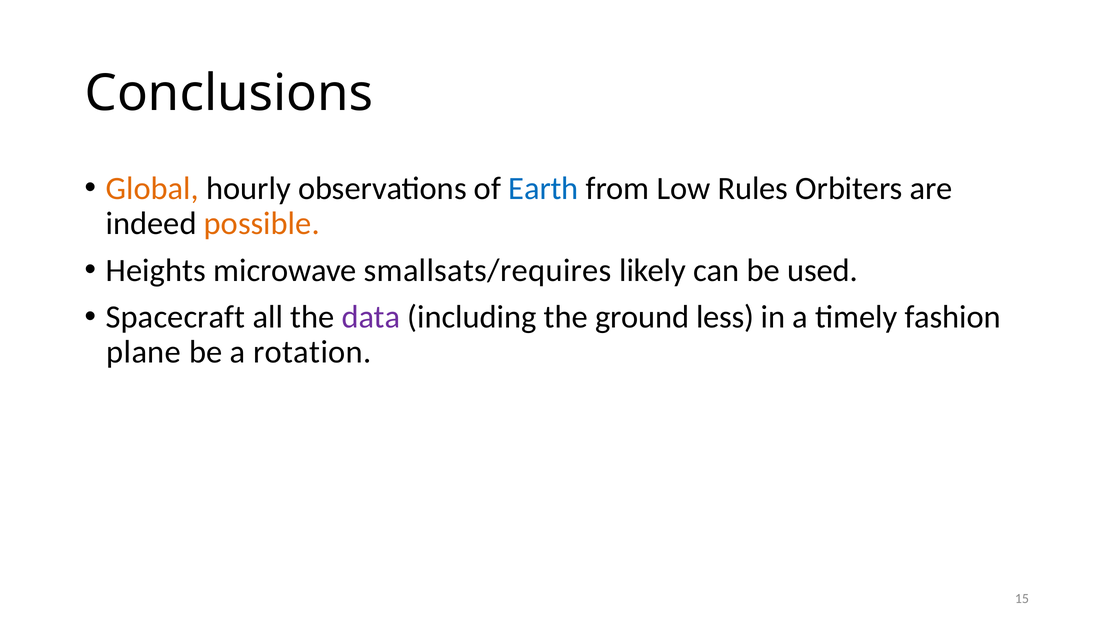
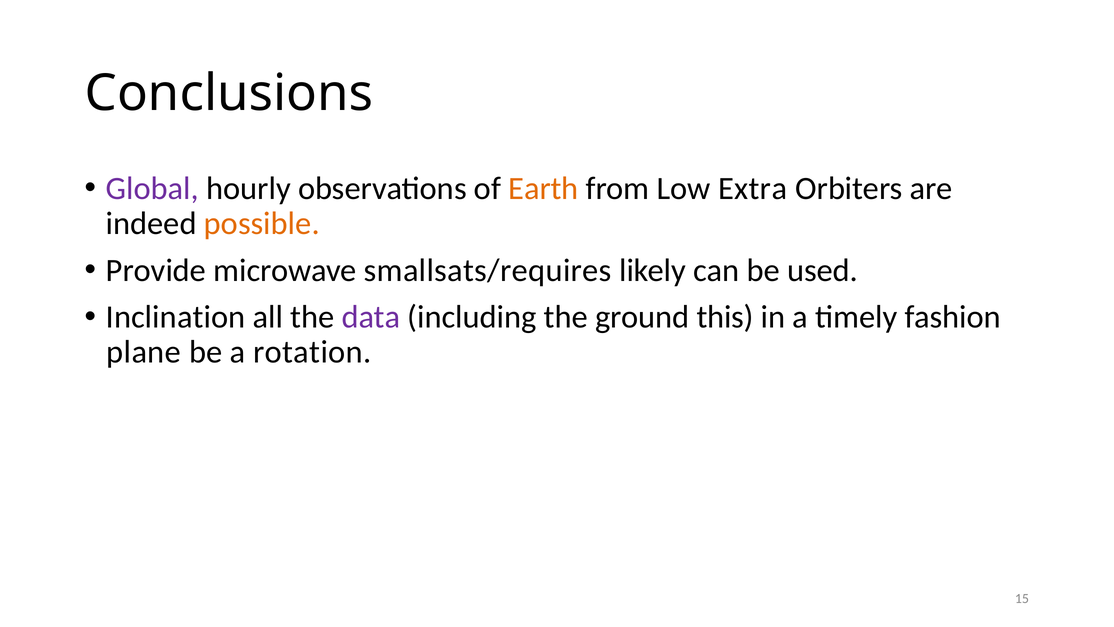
Global colour: orange -> purple (152, 188)
Earth colour: blue -> orange (543, 188)
Rules: Rules -> Extra (753, 188)
Heights: Heights -> Provide (156, 270)
Spacecraft: Spacecraft -> Inclination (176, 317)
less: less -> this (725, 317)
